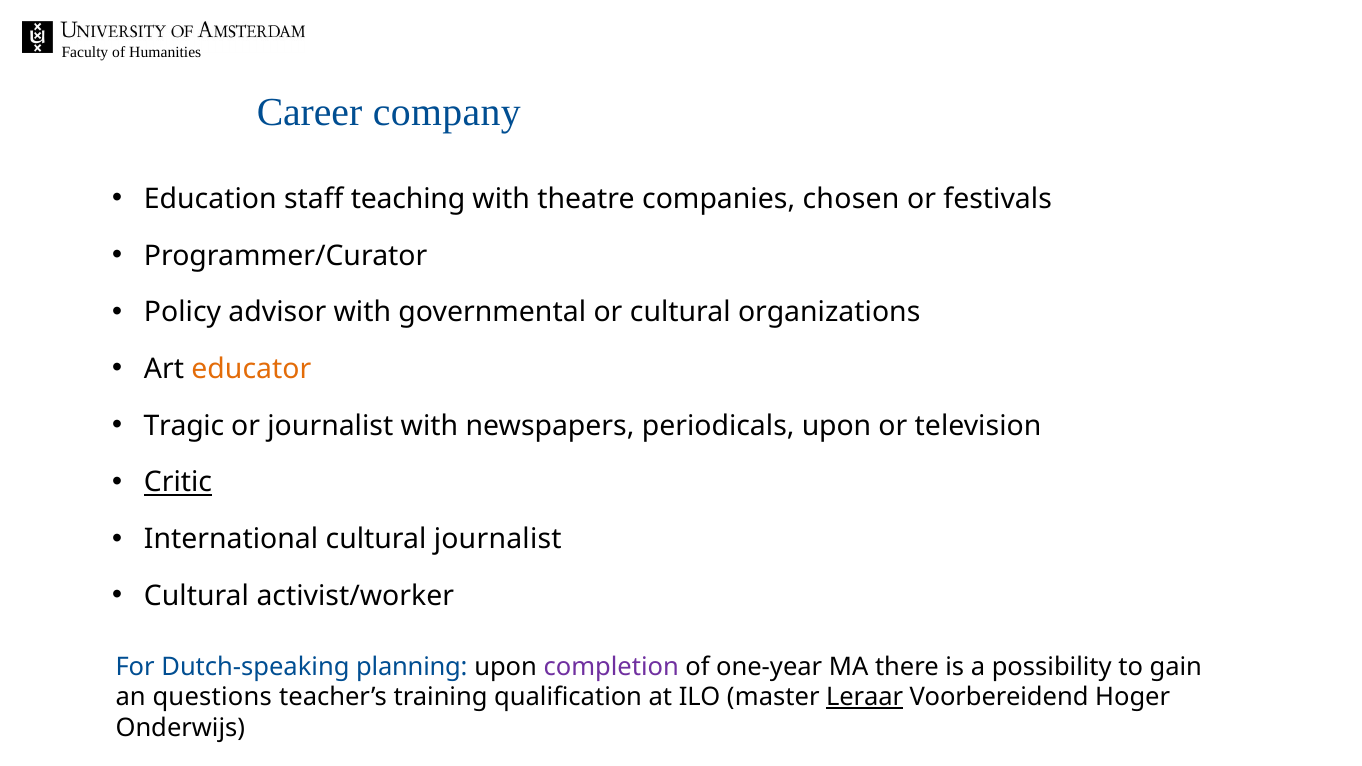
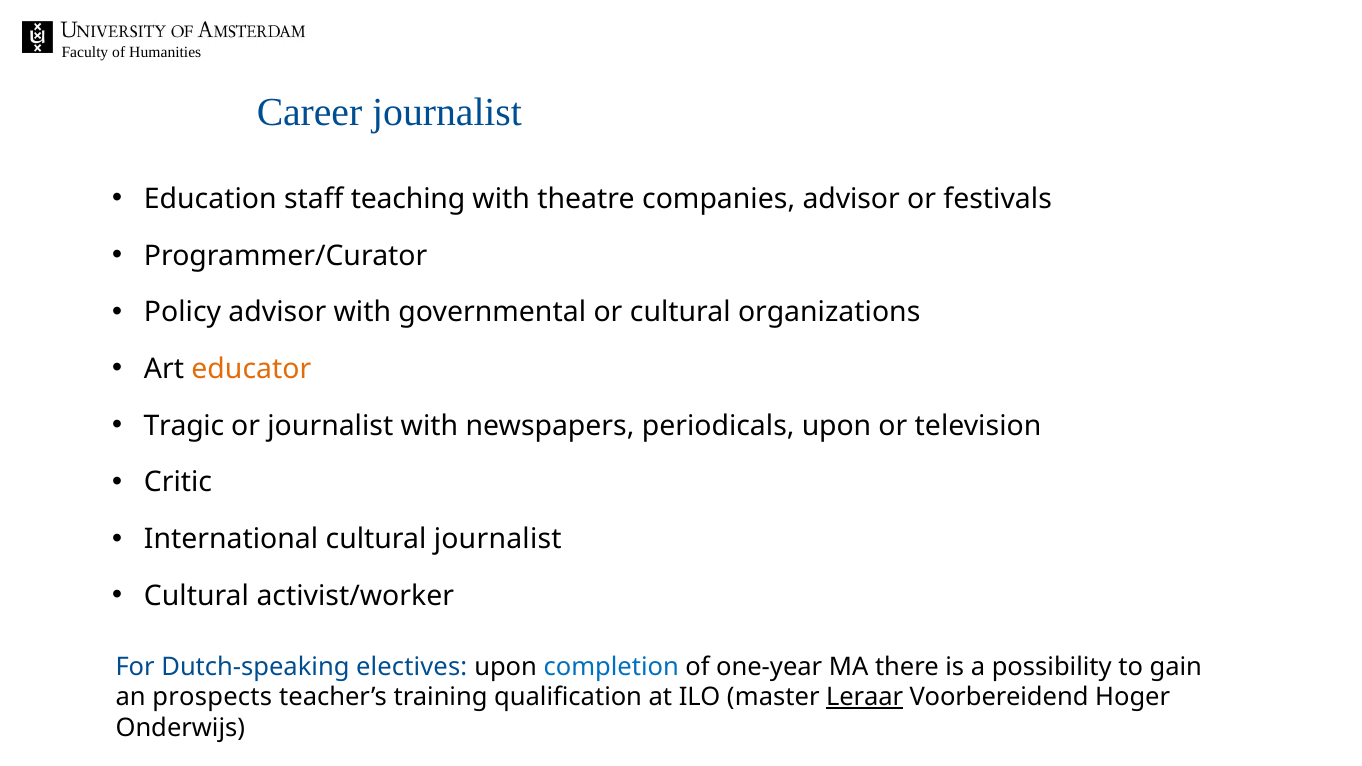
Career company: company -> journalist (447, 112)
companies chosen: chosen -> advisor (851, 199)
Critic underline: present -> none (178, 483)
planning: planning -> electives (412, 667)
completion colour: purple -> blue (611, 667)
questions: questions -> prospects (212, 697)
